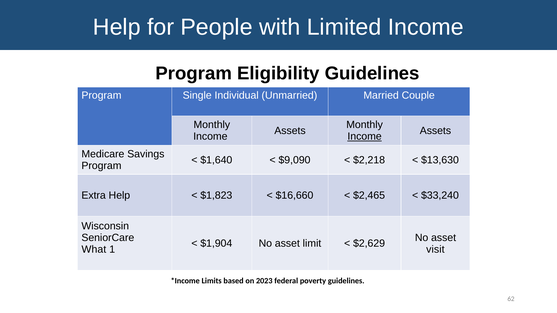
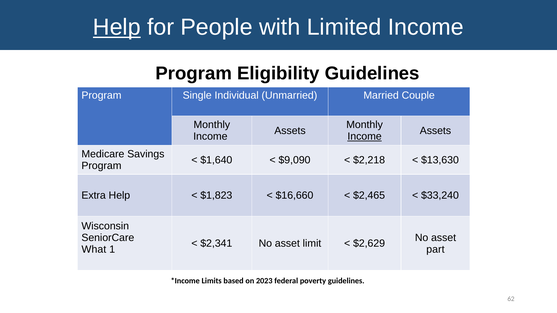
Help underline: none -> present (117, 27)
$1,904: $1,904 -> $2,341 (216, 244)
visit: visit -> part (435, 250)
